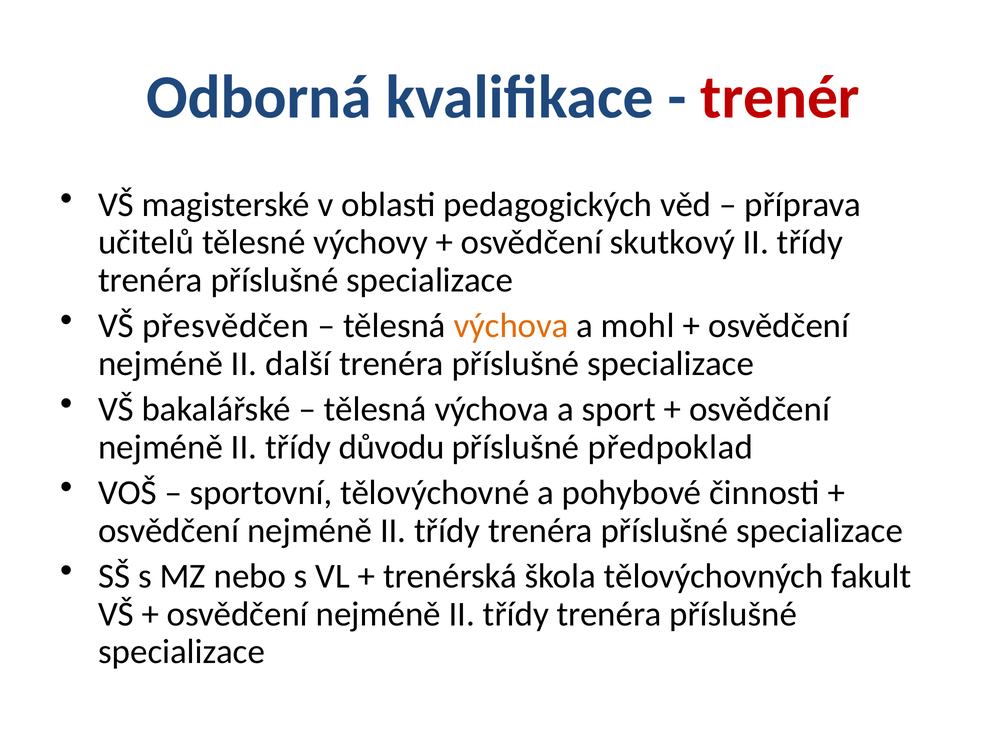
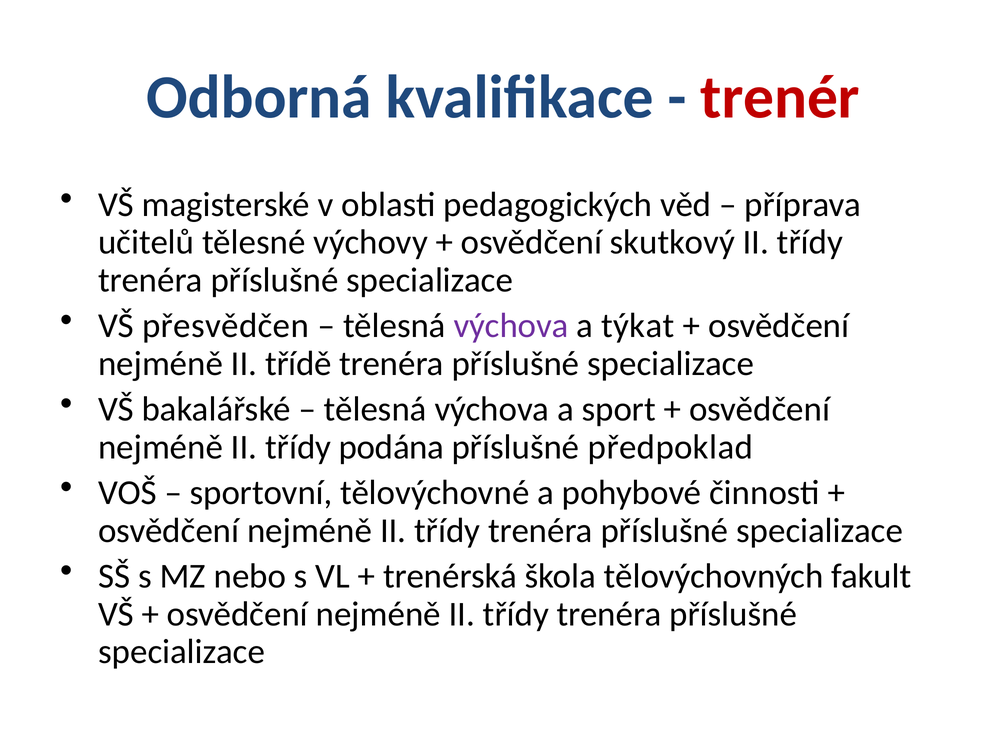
výchova colour: orange -> purple (511, 326)
mohl: mohl -> týkat (638, 326)
další: další -> třídě (298, 364)
důvodu: důvodu -> podána (392, 447)
